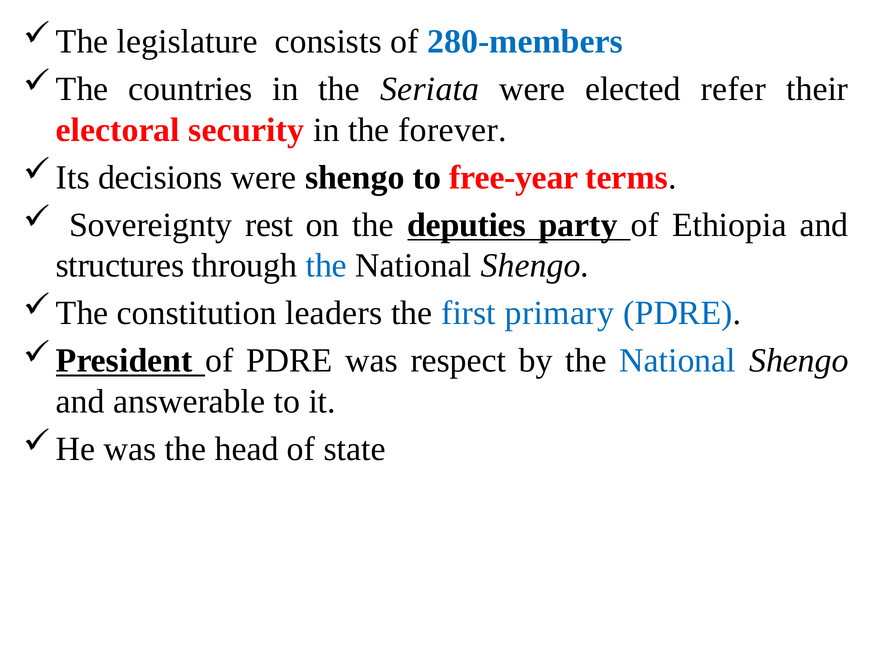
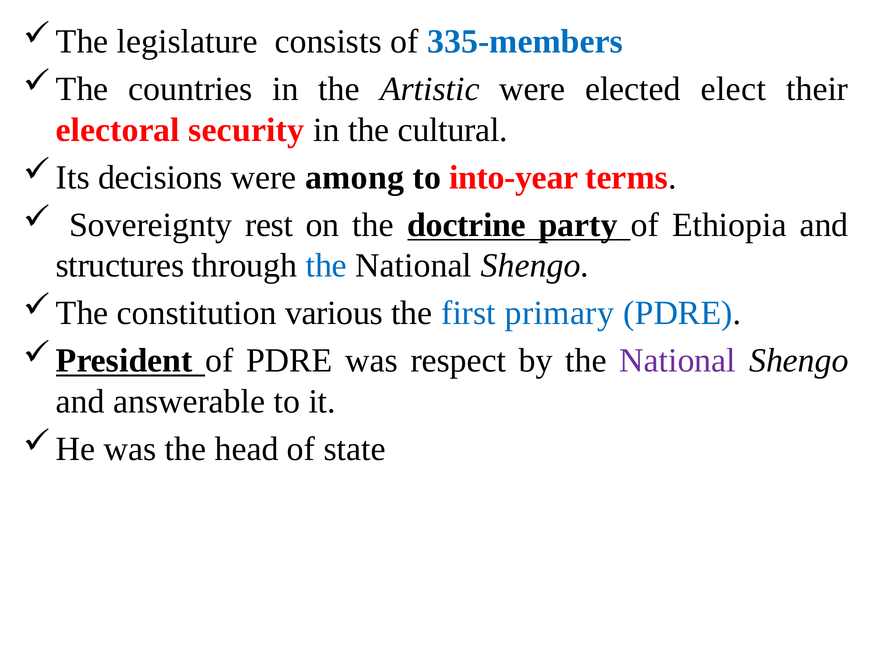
280-members: 280-members -> 335-members (525, 42)
Seriata: Seriata -> Artistic (430, 89)
refer: refer -> elect (733, 89)
forever: forever -> cultural (453, 130)
were shengo: shengo -> among (355, 177)
free-year: free-year -> into-year (514, 177)
deputies: deputies -> doctrine (467, 225)
leaders: leaders -> various (334, 313)
National colour: blue -> purple (678, 361)
